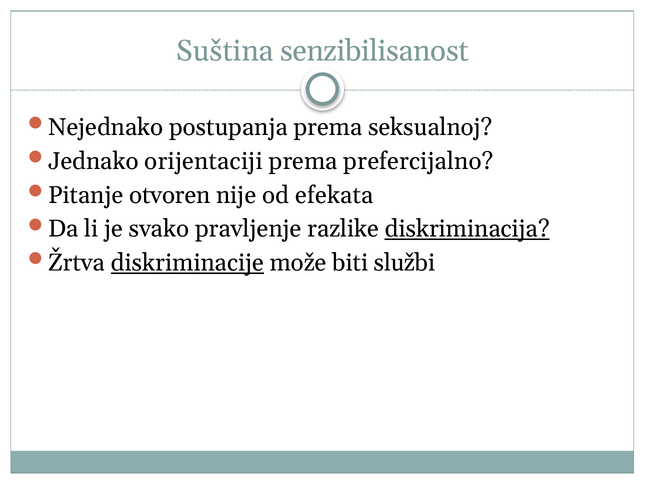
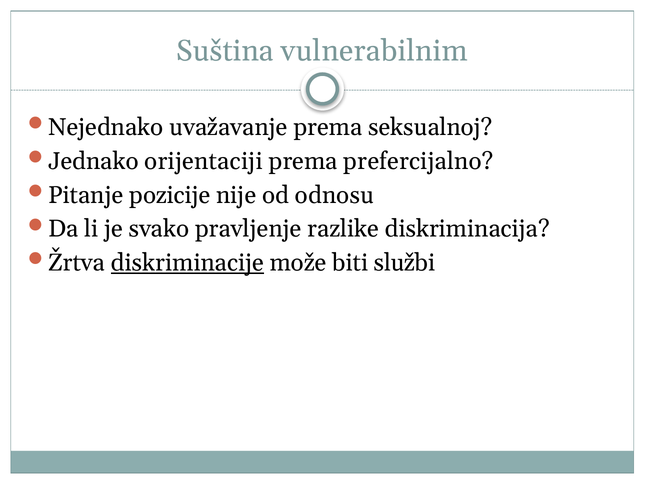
senzibilisanost: senzibilisanost -> vulnerabilnim (374, 51)
postupanja: postupanja -> uvažavanje (228, 127)
otvoren: otvoren -> pozicije (170, 195)
efekata: efekata -> odnosu (334, 195)
diskriminacija underline: present -> none (467, 229)
